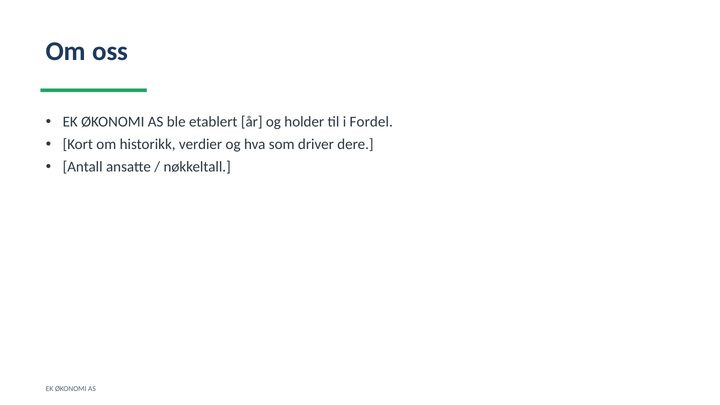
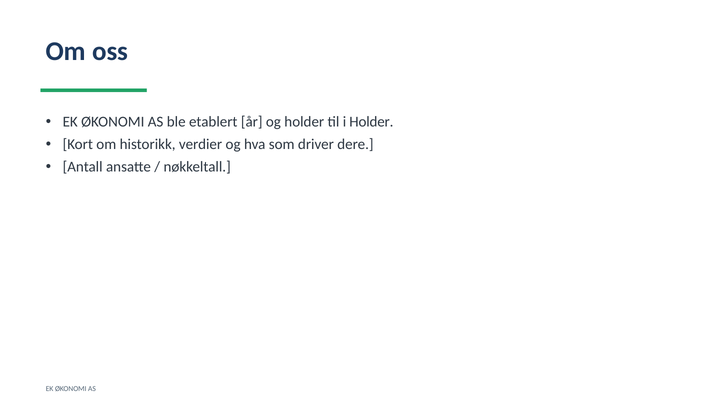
i Fordel: Fordel -> Holder (371, 122)
